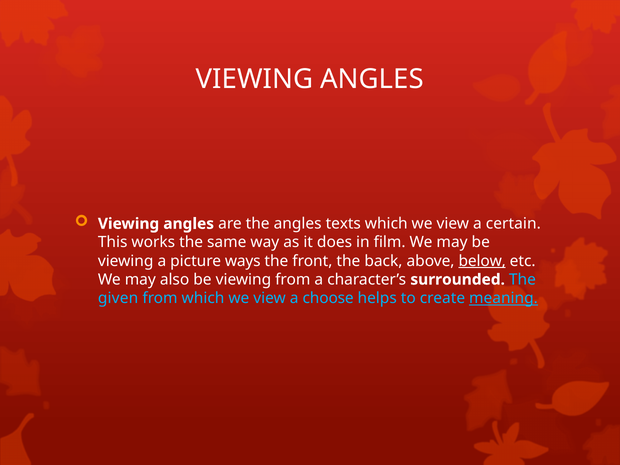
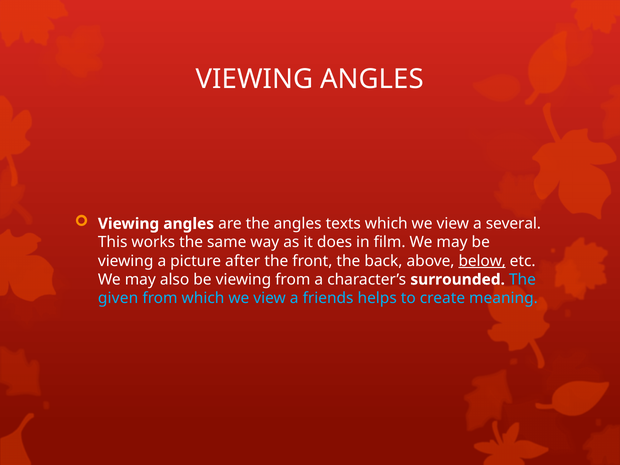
certain: certain -> several (513, 224)
ways: ways -> after (243, 261)
choose: choose -> friends (328, 298)
meaning underline: present -> none (503, 298)
